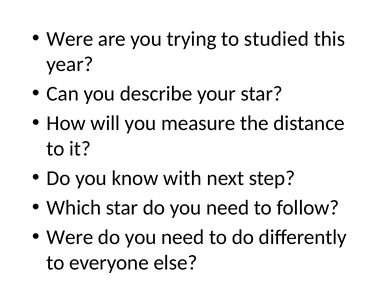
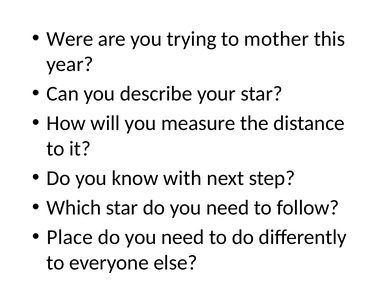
studied: studied -> mother (276, 39)
Were: Were -> Place (70, 237)
